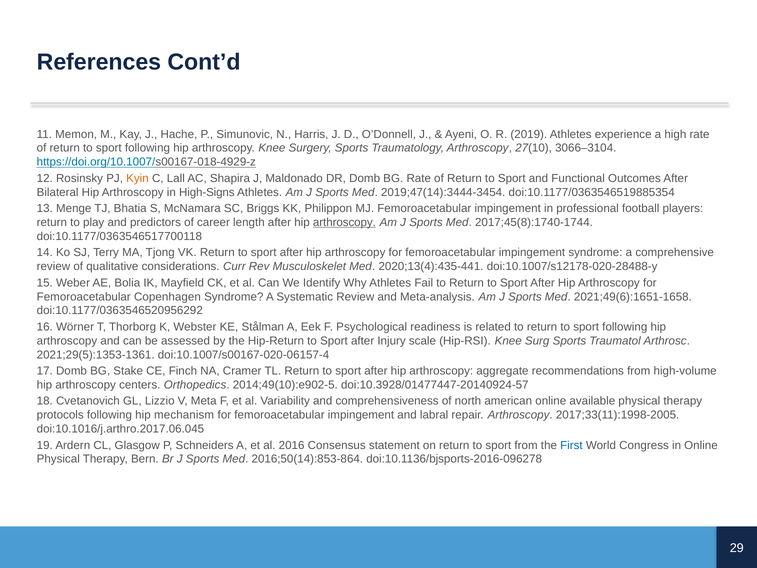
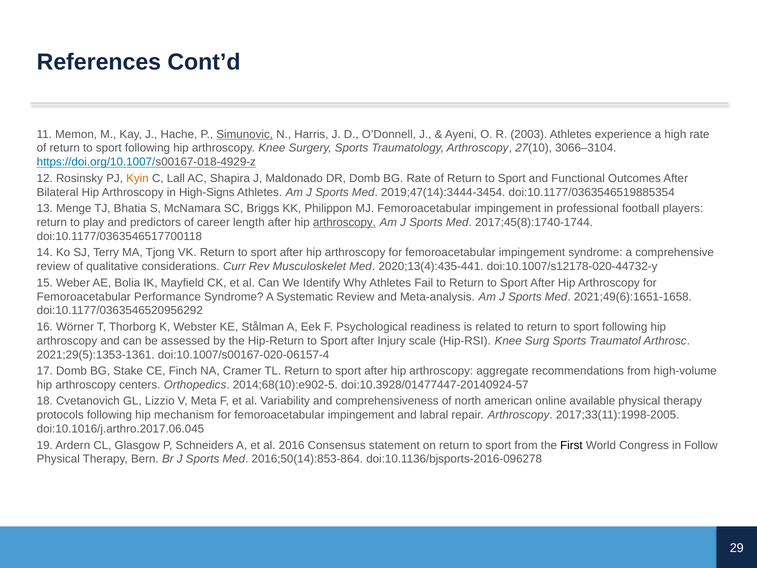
Simunovic underline: none -> present (245, 134)
2019: 2019 -> 2003 (529, 134)
doi:10.1007/s12178-020-28488-y: doi:10.1007/s12178-020-28488-y -> doi:10.1007/s12178-020-44732-y (572, 266)
Copenhagen: Copenhagen -> Performance (167, 297)
2014;49(10):e902-5: 2014;49(10):e902-5 -> 2014;68(10):e902-5 (285, 385)
First colour: blue -> black (571, 445)
in Online: Online -> Follow (701, 445)
